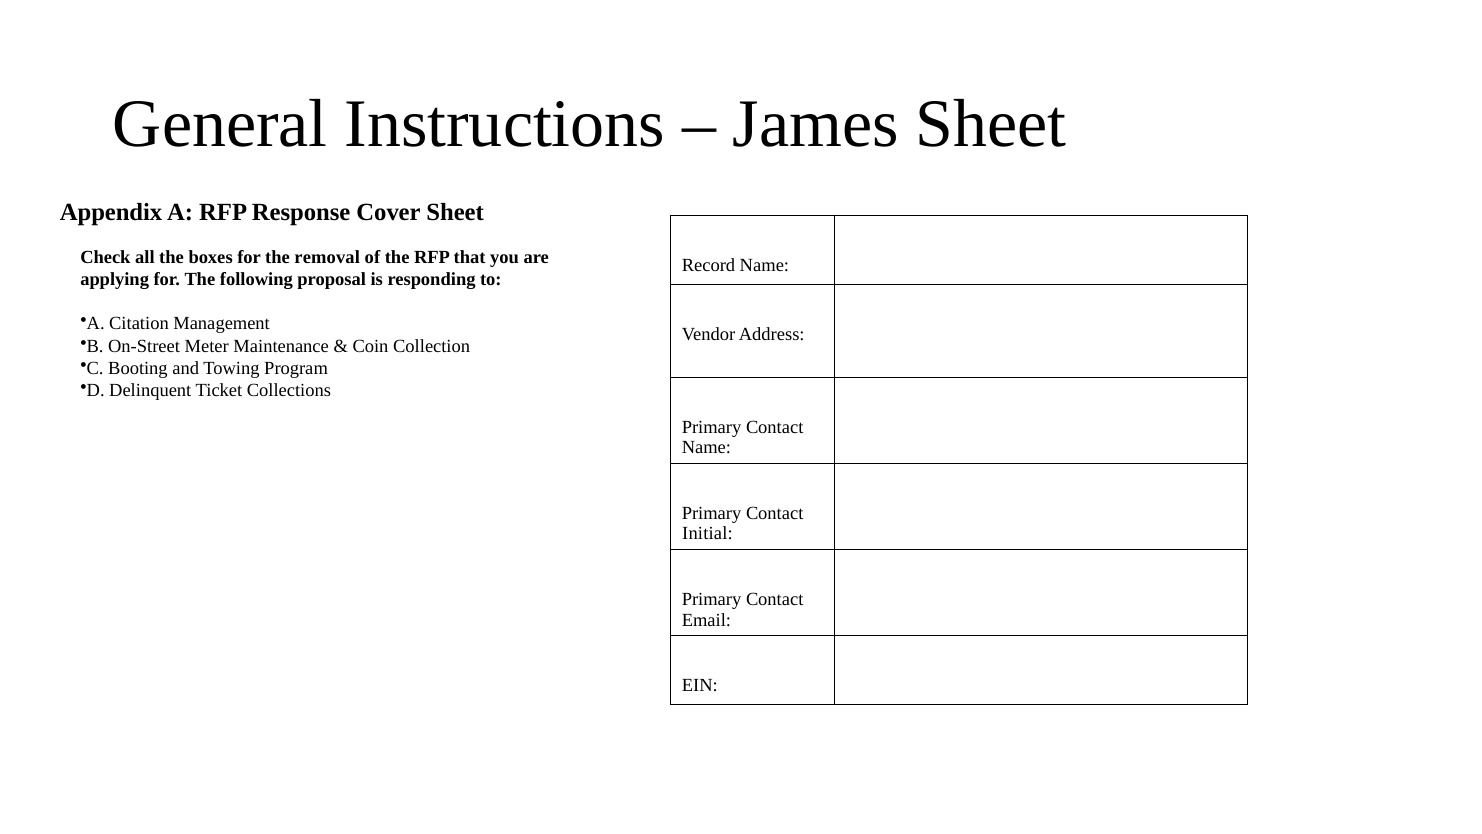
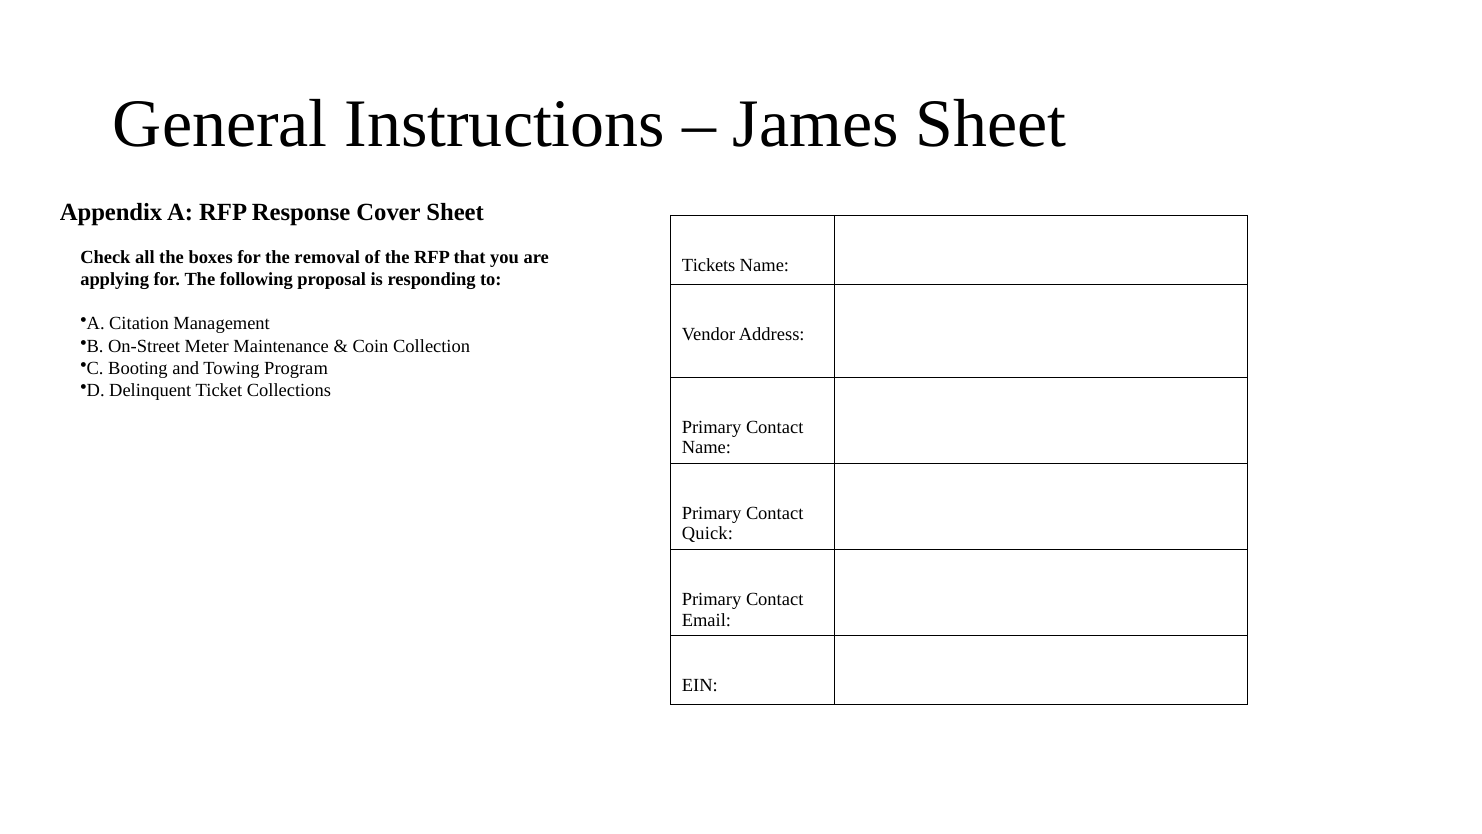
Record: Record -> Tickets (709, 265)
Initial: Initial -> Quick (707, 534)
